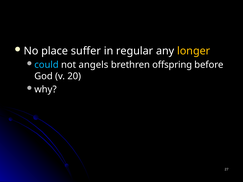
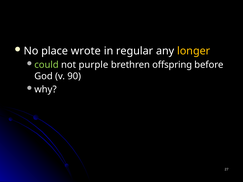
suffer: suffer -> wrote (86, 51)
could colour: light blue -> light green (46, 65)
angels: angels -> purple (93, 65)
20: 20 -> 90 (74, 76)
